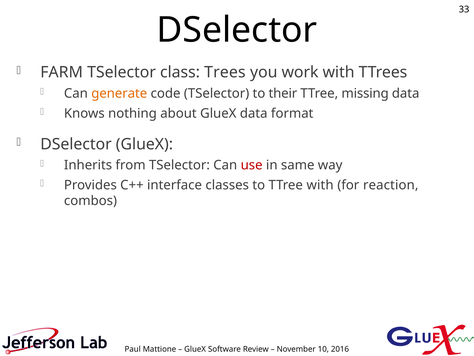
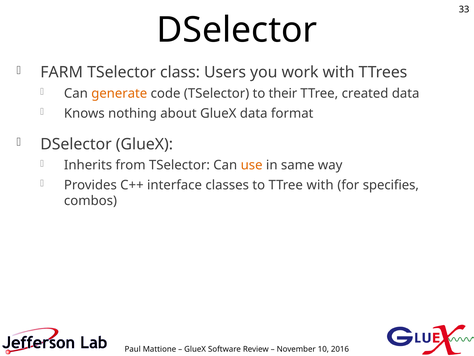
Trees: Trees -> Users (225, 72)
missing: missing -> created (365, 93)
use colour: red -> orange (252, 165)
reaction: reaction -> specifies (391, 185)
